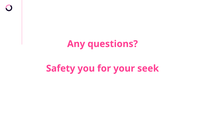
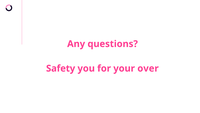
seek: seek -> over (148, 68)
